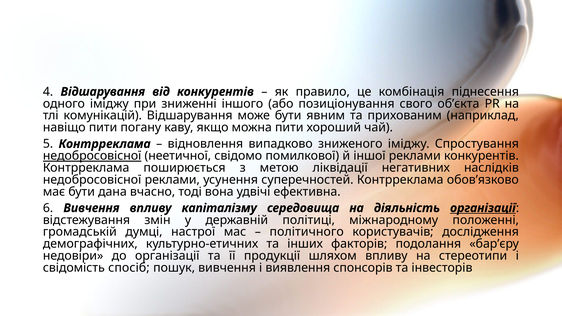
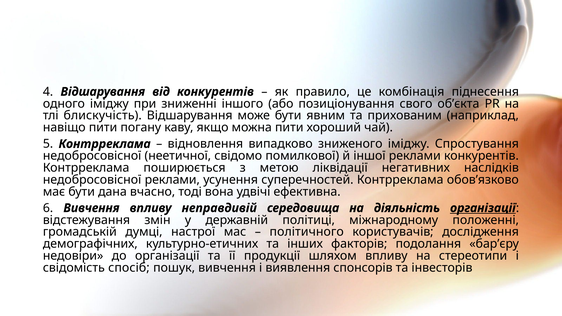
комунікацій: комунікацій -> блискучість (103, 116)
недобросовісної underline: present -> none (92, 156)
капіталізму: капіталізму -> неправдивій (219, 208)
